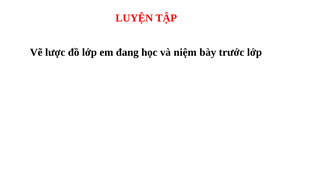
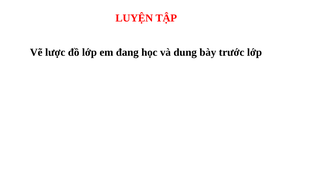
niệm: niệm -> dung (185, 52)
